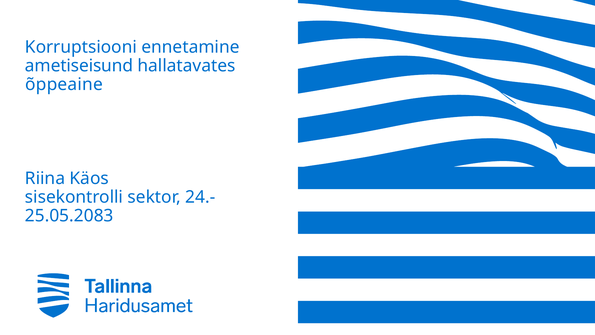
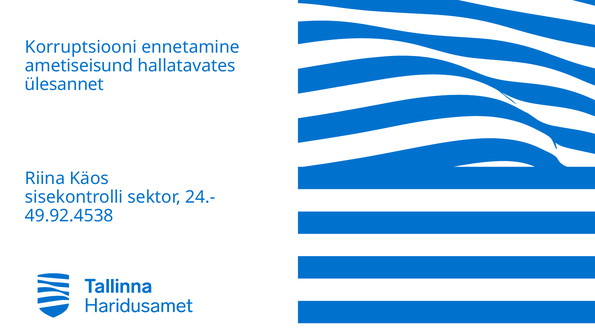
õppeaine: õppeaine -> ülesannet (64, 84)
25.05.2083: 25.05.2083 -> 49.92.4538 (69, 216)
